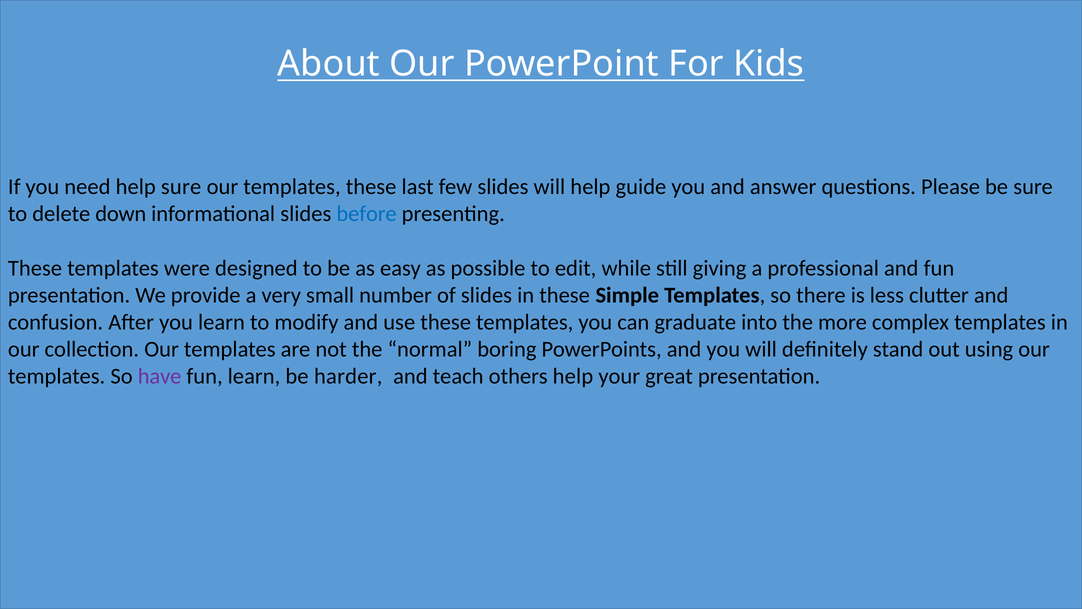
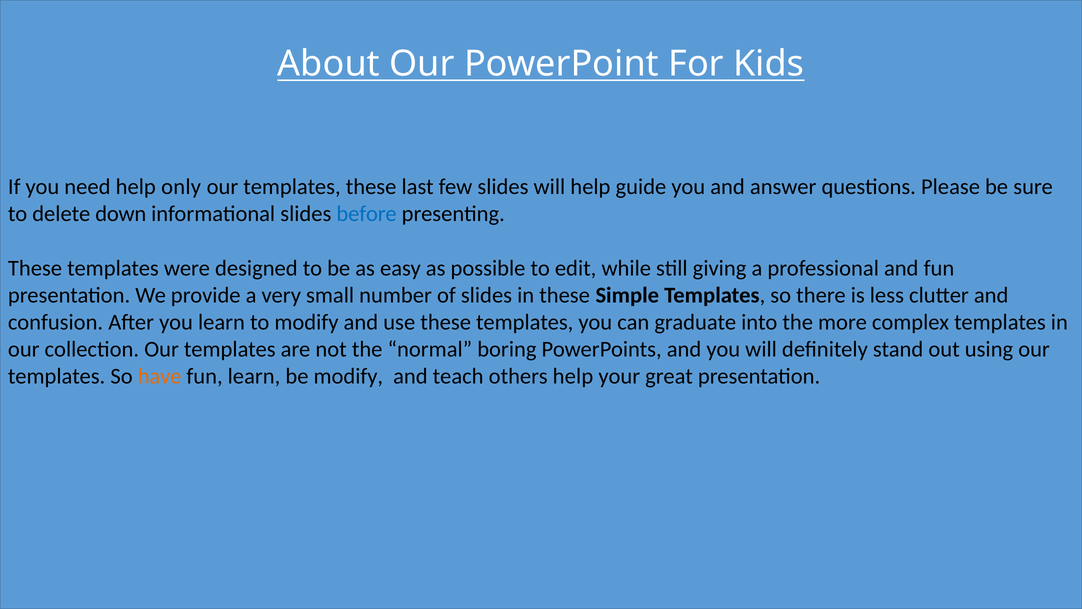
help sure: sure -> only (181, 187)
have colour: purple -> orange (160, 376)
be harder: harder -> modify (348, 376)
